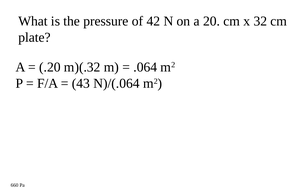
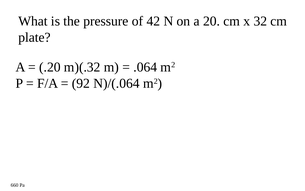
43: 43 -> 92 (81, 83)
